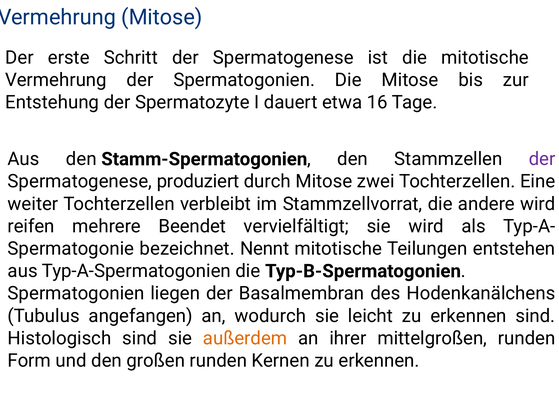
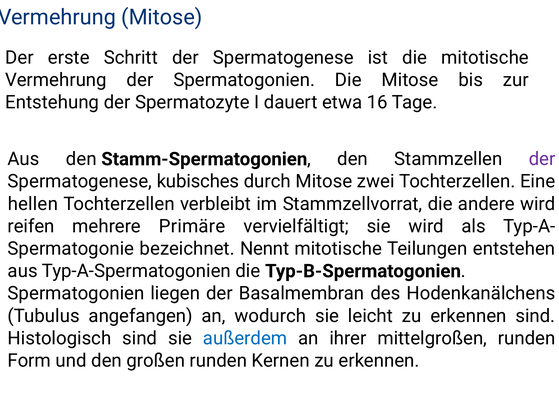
produziert: produziert -> kubisches (198, 181)
weiter: weiter -> hellen (33, 204)
Beendet: Beendet -> Primäre (192, 226)
außerdem colour: orange -> blue (245, 338)
